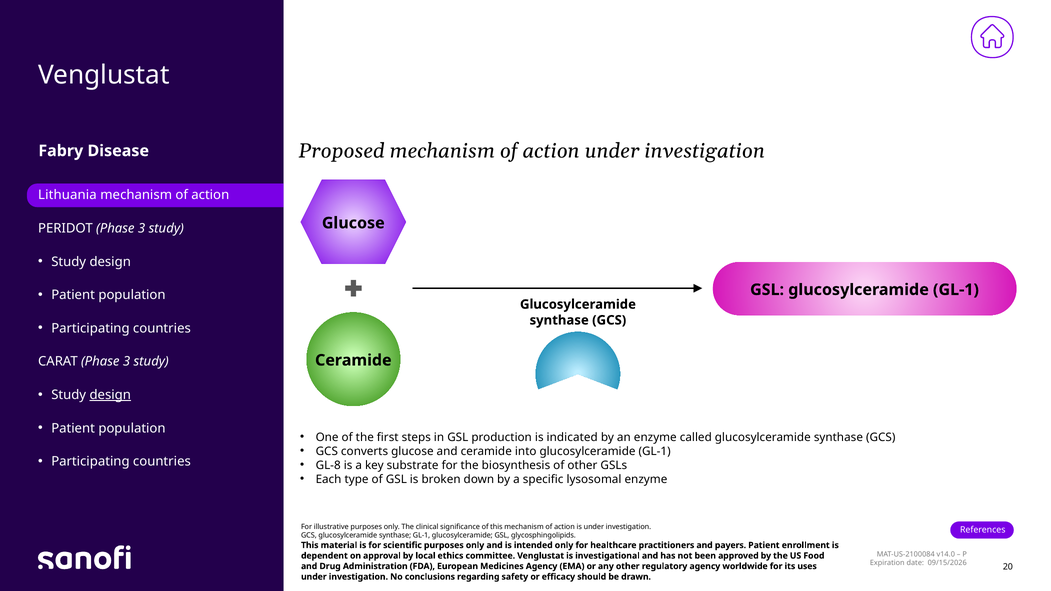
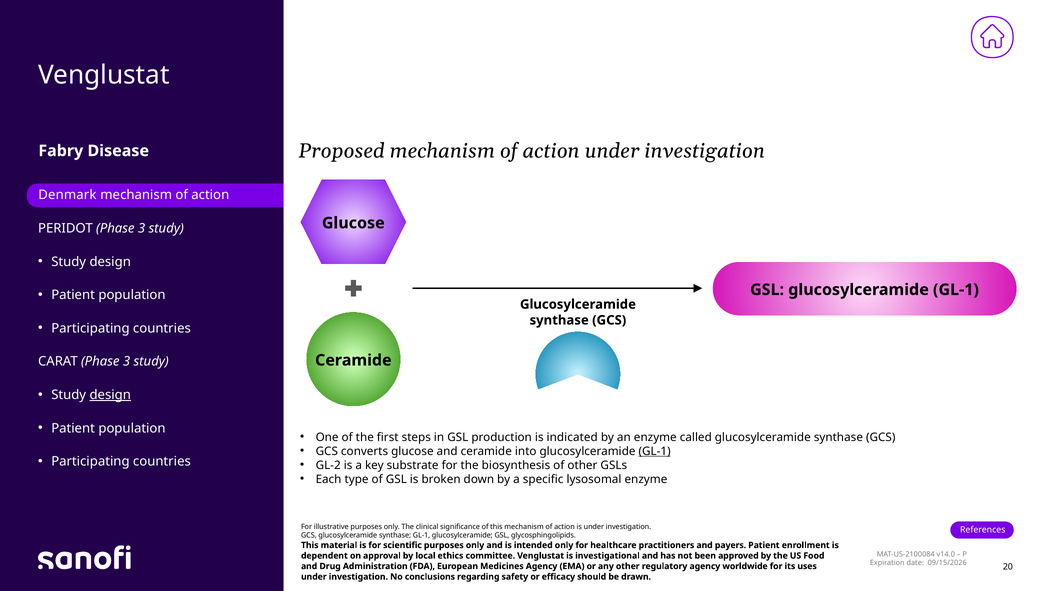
Lithuania: Lithuania -> Denmark (67, 195)
GL-1 underline: none -> present (655, 451)
GL-8: GL-8 -> GL-2 (328, 465)
